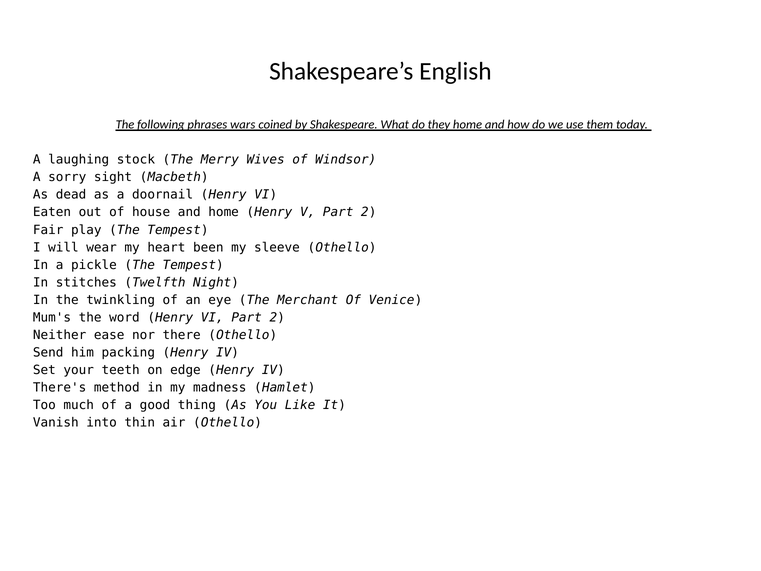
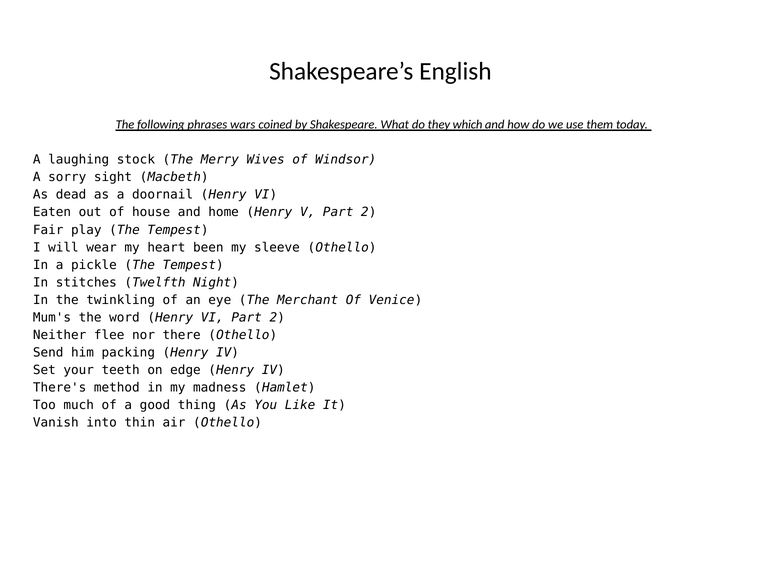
they home: home -> which (468, 125)
ease: ease -> flee (109, 335)
